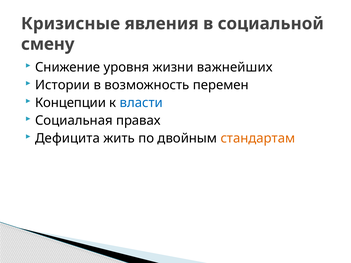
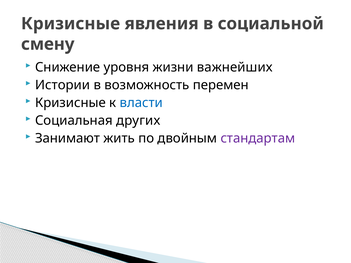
Концепции: Концепции -> Кризисные (70, 103)
правах: правах -> других (138, 121)
Дефицита: Дефицита -> Занимают (68, 138)
стандартам colour: orange -> purple (258, 138)
